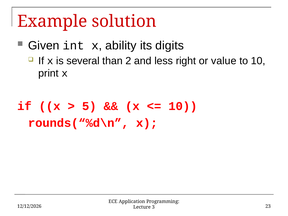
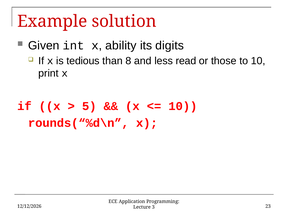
several: several -> tedious (83, 61)
2: 2 -> 8 (128, 61)
right: right -> read (186, 61)
value: value -> those (224, 61)
